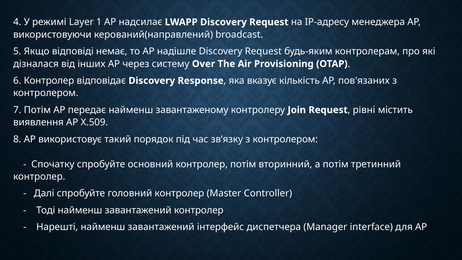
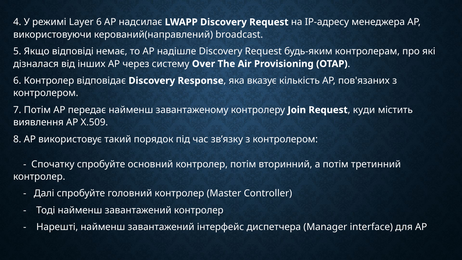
Layer 1: 1 -> 6 (99, 22)
рівні: рівні -> куди (364, 110)
